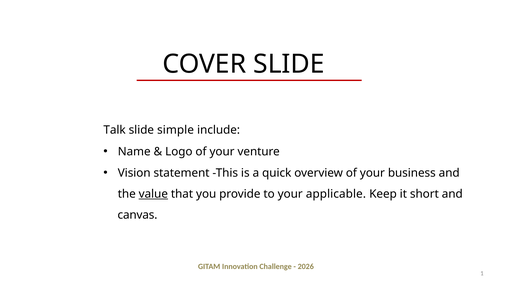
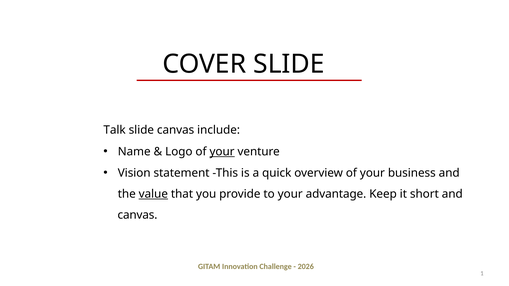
slide simple: simple -> canvas (176, 130)
your underline: none -> present (222, 152)
applicable: applicable -> advantage (336, 194)
